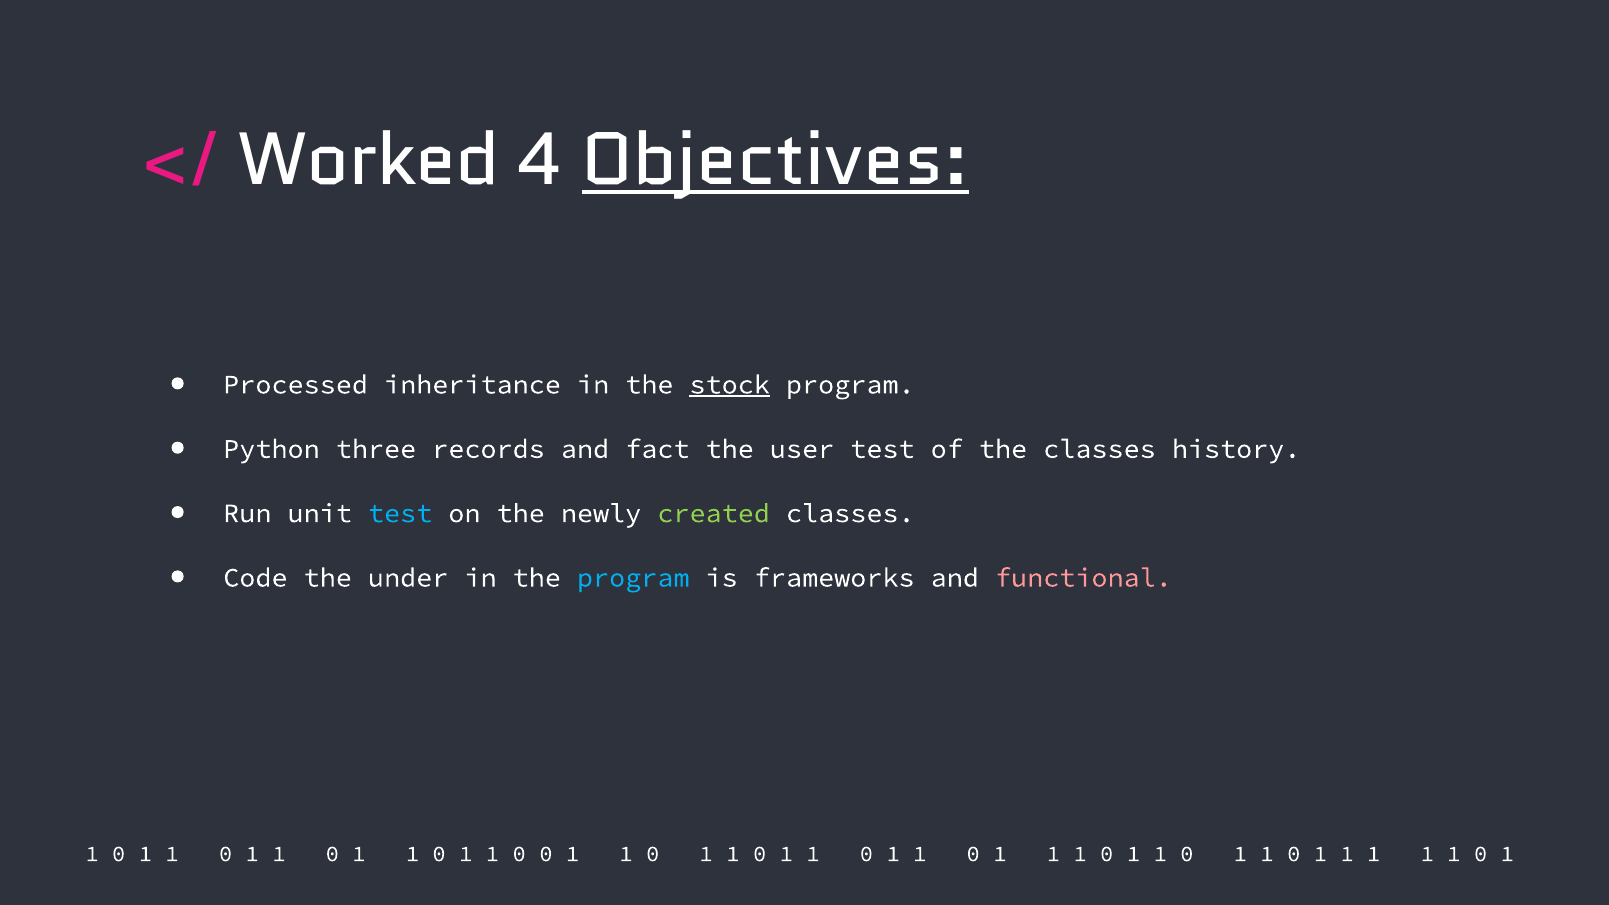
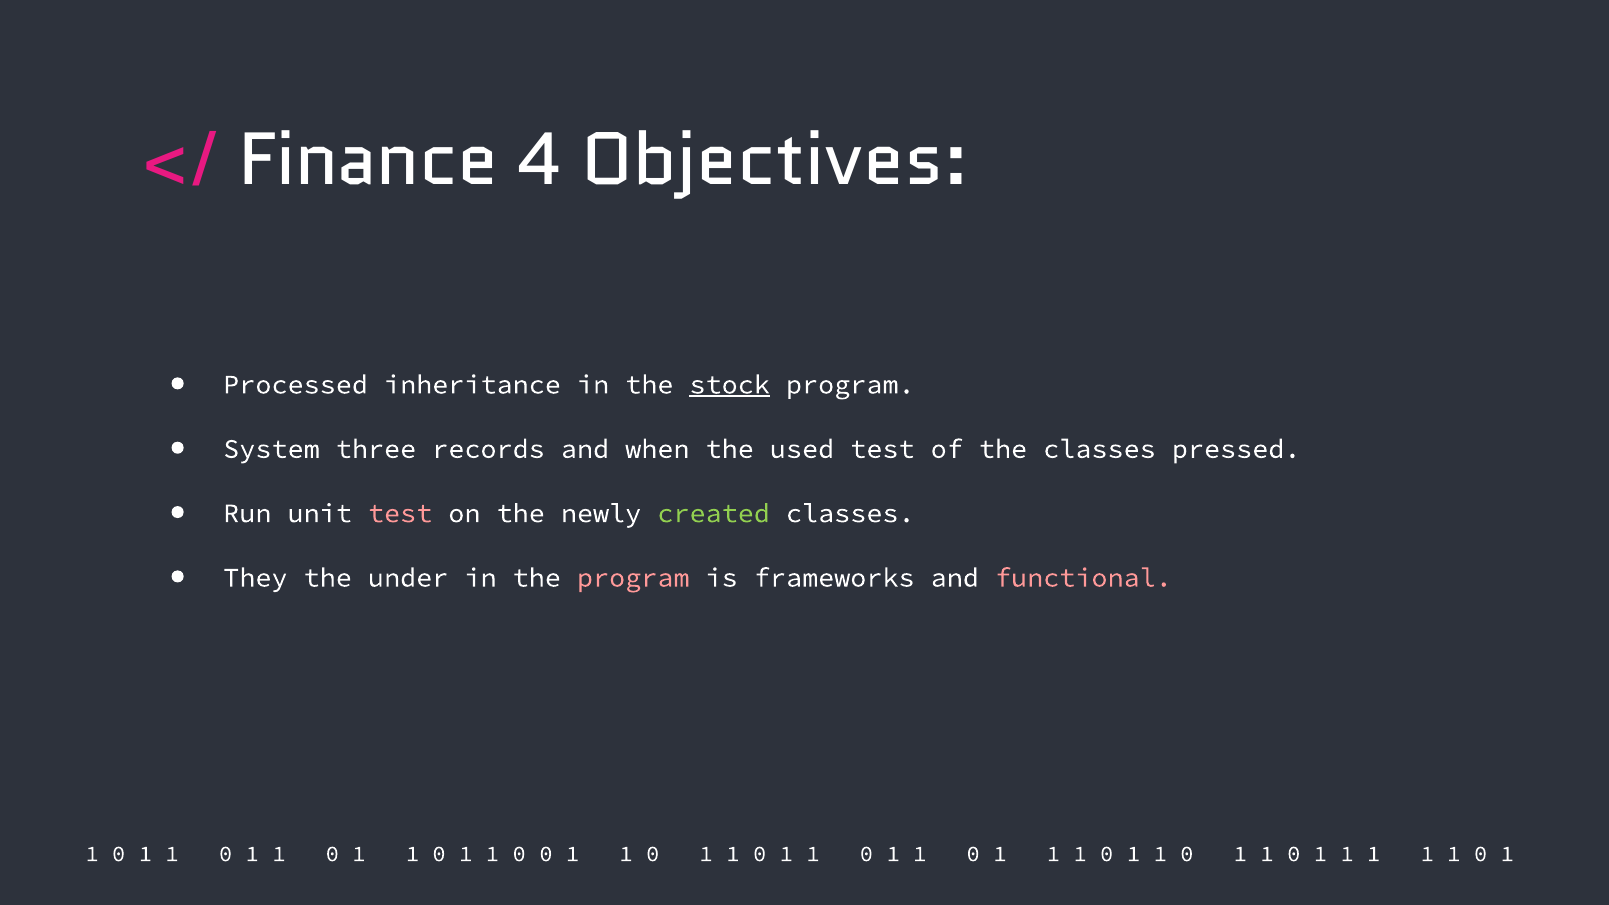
Worked: Worked -> Finance (368, 160)
Objectives underline: present -> none (776, 160)
Python: Python -> System (271, 449)
fact: fact -> when (657, 449)
user: user -> used (802, 449)
history: history -> pressed (1236, 449)
test colour: light blue -> pink (400, 513)
Code: Code -> They (255, 578)
program colour: light blue -> pink (633, 578)
